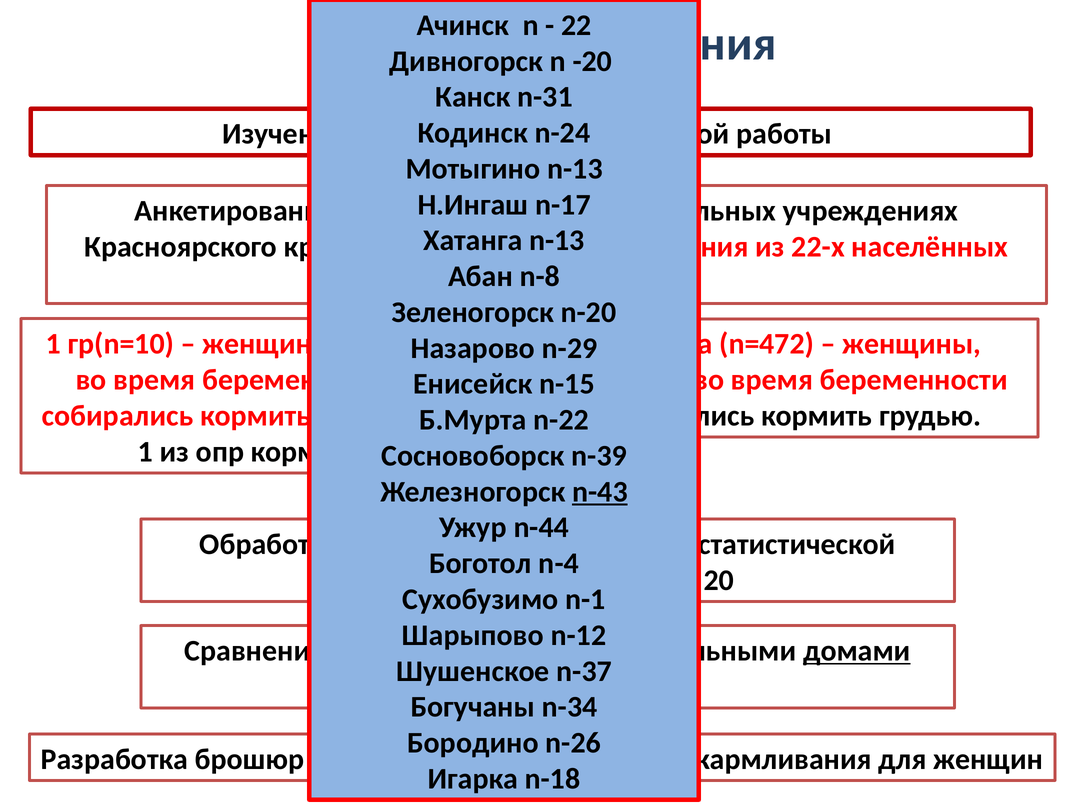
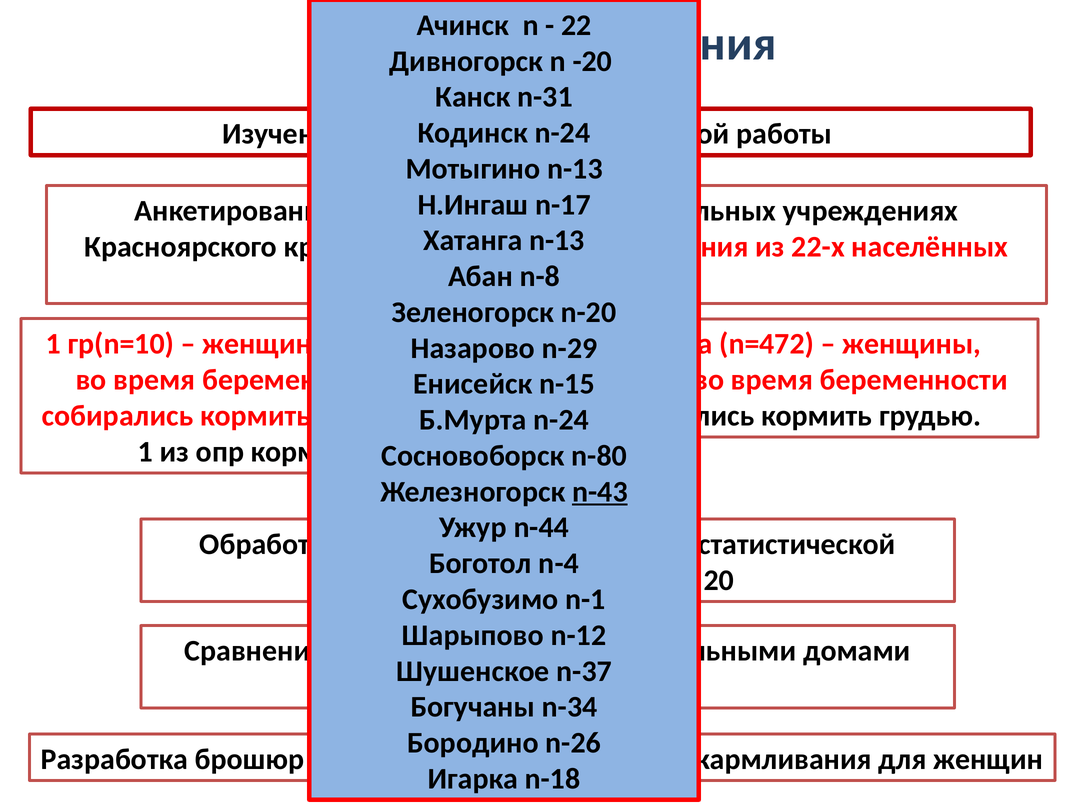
n-22: n-22 -> n-24 (561, 420)
n-39: n-39 -> n-80 (599, 456)
домами underline: present -> none (857, 651)
